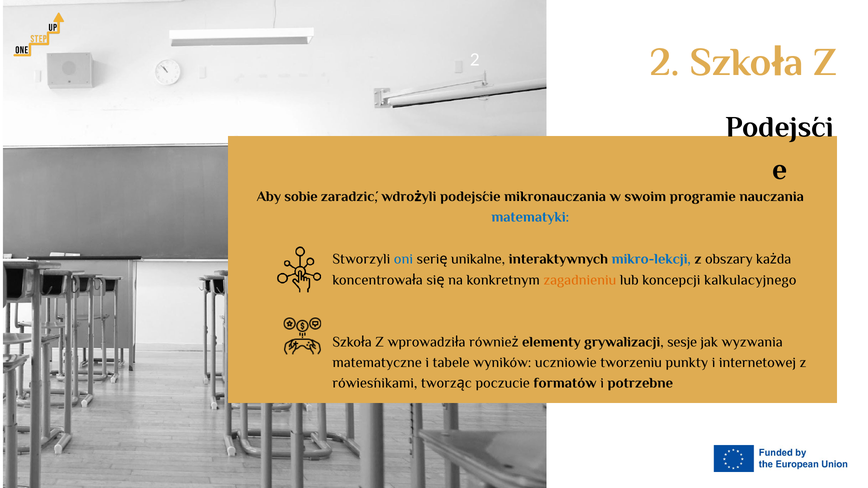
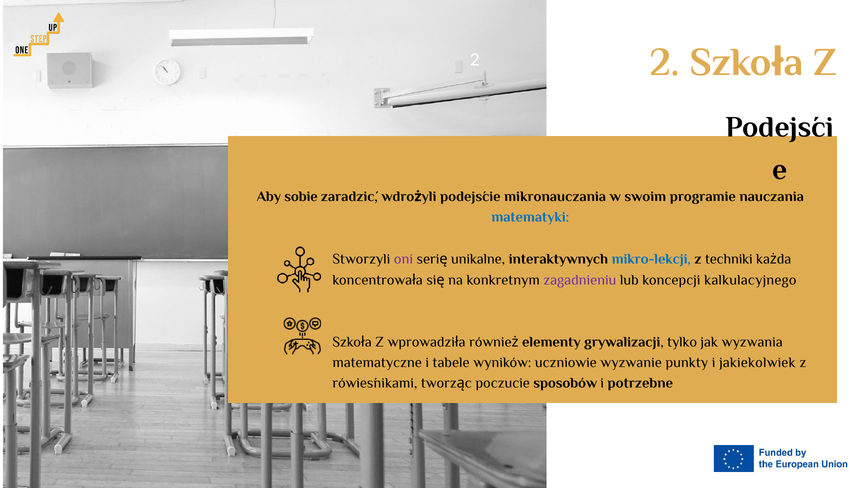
oni colour: blue -> purple (403, 259)
obszary: obszary -> techniki (729, 259)
zagadnieniu colour: orange -> purple (580, 280)
sesje: sesje -> tylko (682, 342)
tworzeniu: tworzeniu -> wyzwanie (631, 363)
internetowej: internetowej -> jakiekolwiek (757, 363)
formatów: formatów -> sposobów (565, 383)
